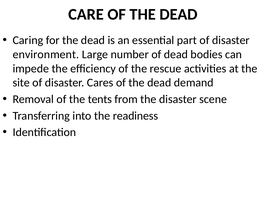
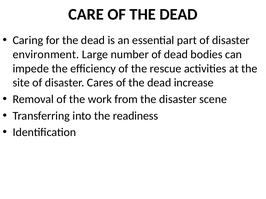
demand: demand -> increase (194, 83)
tents: tents -> work (100, 99)
